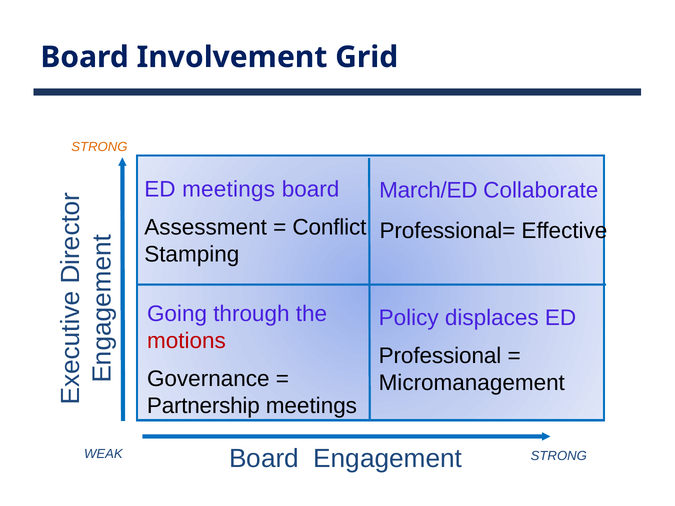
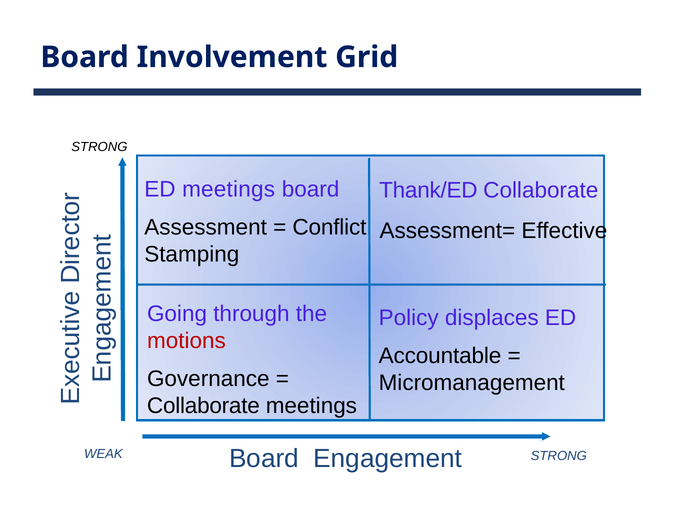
STRONG colour: orange -> black (99, 147)
March/ED: March/ED -> Thank/ED (428, 191)
Professional=: Professional= -> Assessment= (447, 231)
Professional: Professional -> Accountable (440, 356)
Partnership: Partnership -> Collaborate (203, 406)
